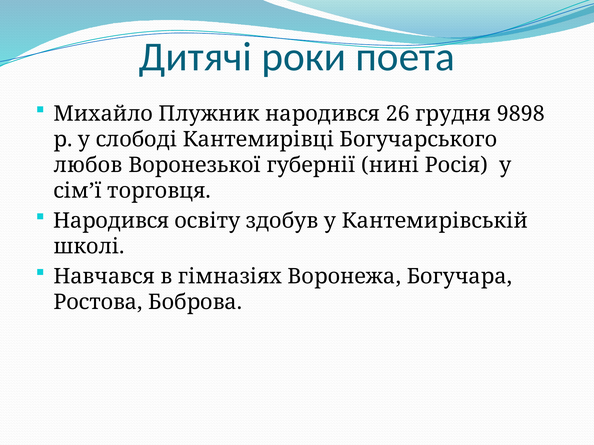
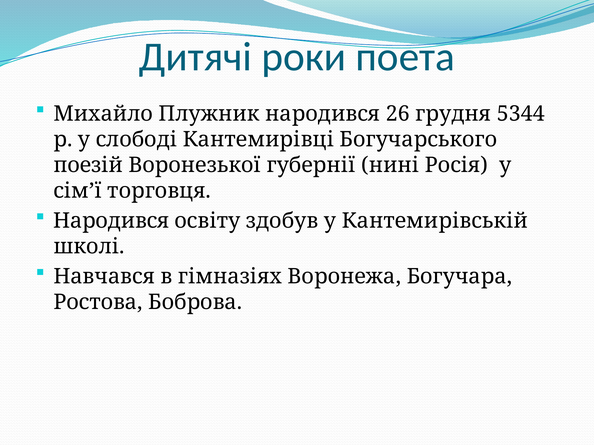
9898: 9898 -> 5344 (521, 114)
любов: любов -> поезій (88, 165)
